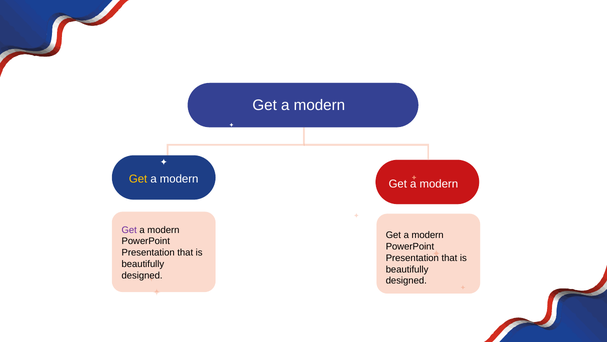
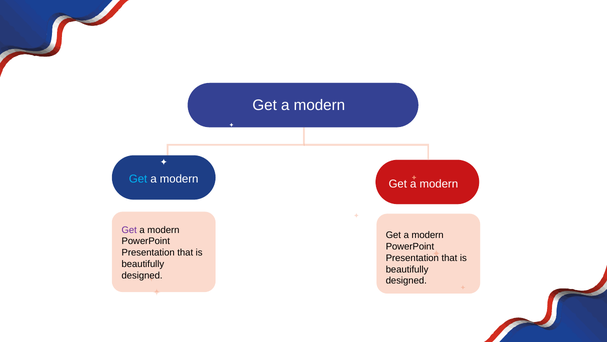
Get colour: yellow -> light blue (138, 179)
